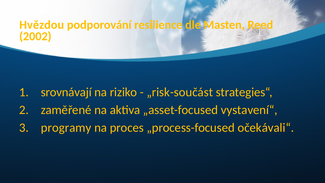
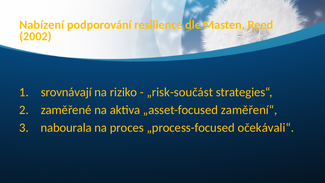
Hvězdou: Hvězdou -> Nabízení (42, 25)
vystavení“: vystavení“ -> zaměření“ (249, 110)
programy: programy -> nabourala (66, 127)
